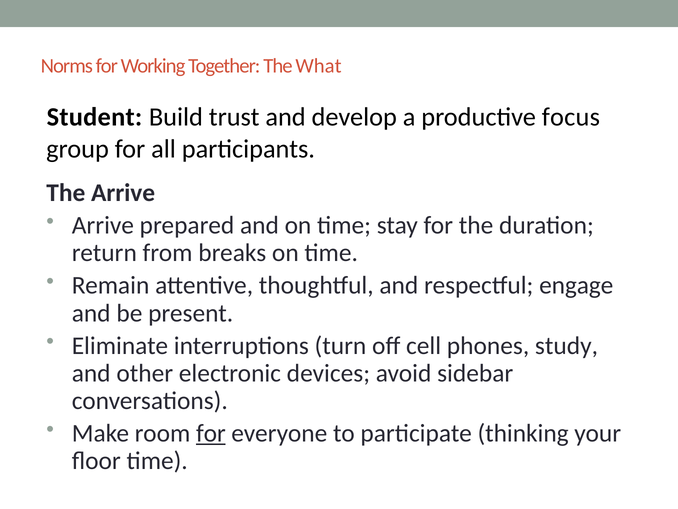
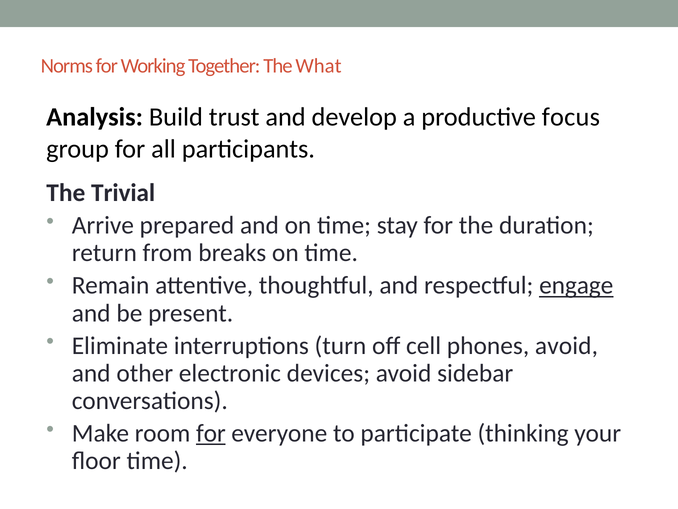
Student: Student -> Analysis (95, 117)
The Arrive: Arrive -> Trivial (123, 193)
engage underline: none -> present (576, 285)
phones study: study -> avoid (566, 345)
